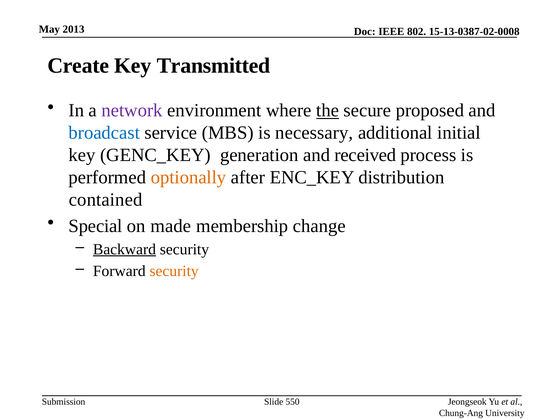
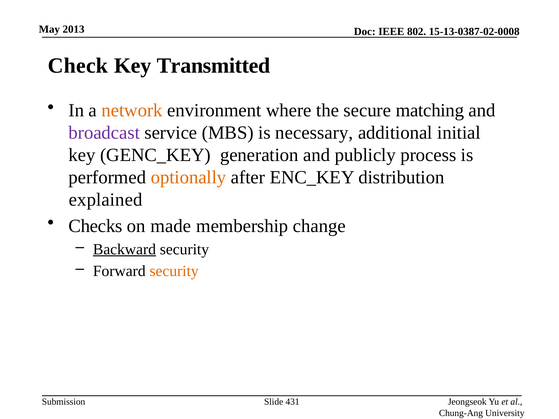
Create: Create -> Check (78, 66)
network colour: purple -> orange (132, 110)
the underline: present -> none (328, 110)
proposed: proposed -> matching (430, 110)
broadcast colour: blue -> purple (104, 133)
received: received -> publicly (365, 155)
contained: contained -> explained (106, 200)
Special: Special -> Checks (95, 226)
550: 550 -> 431 (293, 402)
